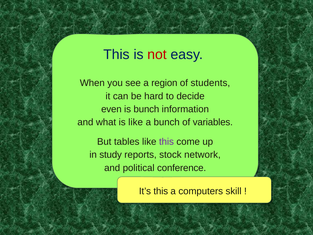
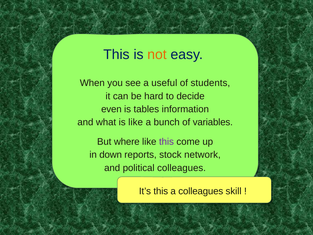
not colour: red -> orange (157, 55)
region: region -> useful (164, 83)
is bunch: bunch -> tables (146, 109)
tables: tables -> where (127, 142)
study: study -> down (111, 155)
political conference: conference -> colleagues (182, 168)
a computers: computers -> colleagues (201, 191)
